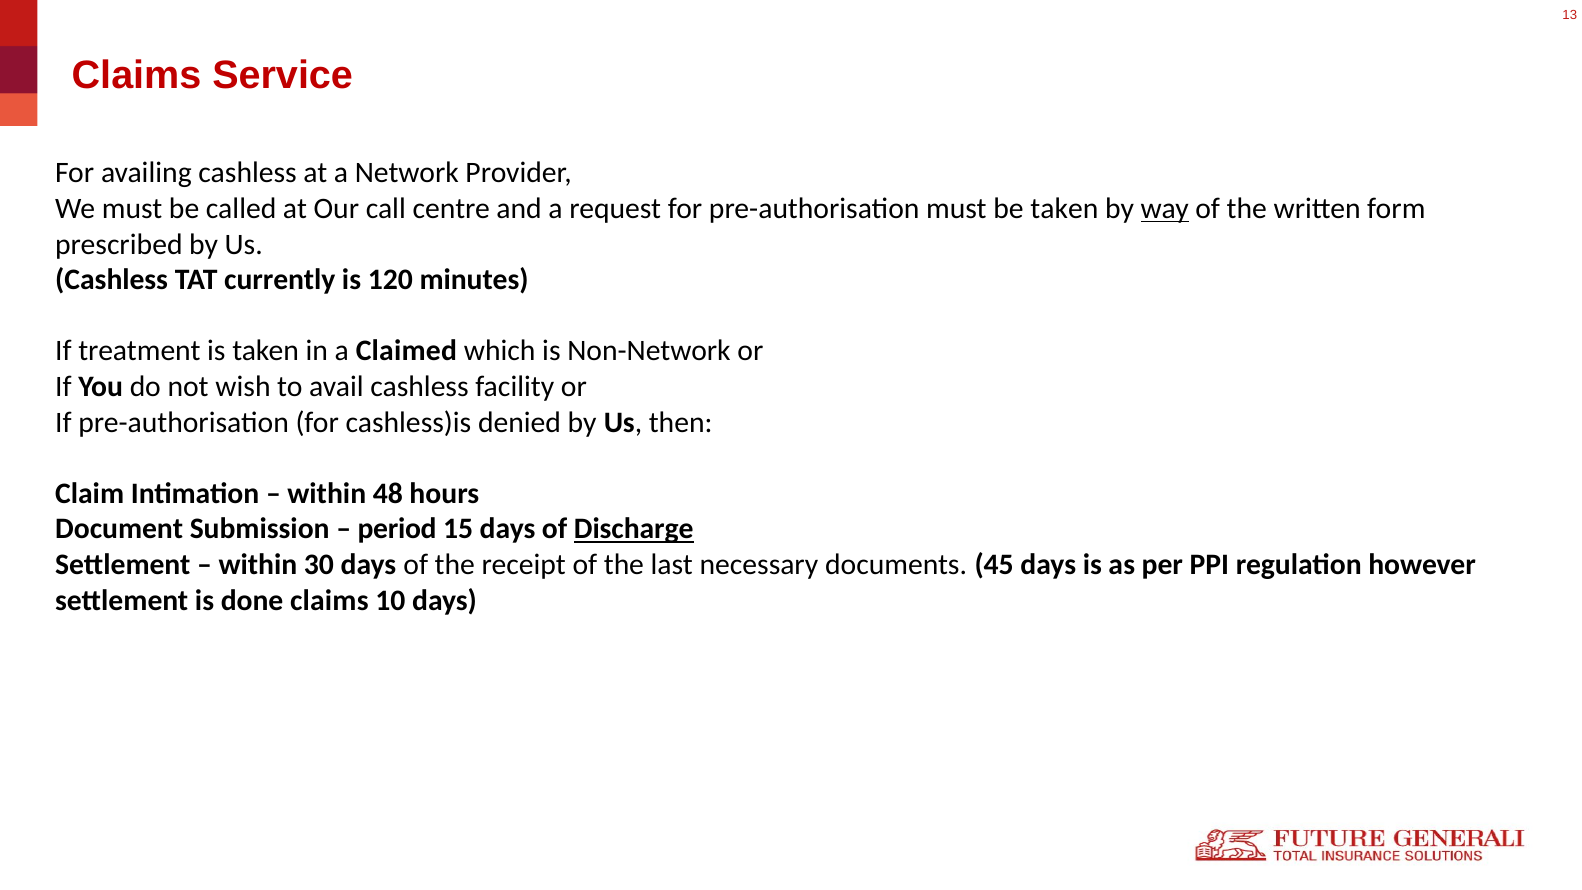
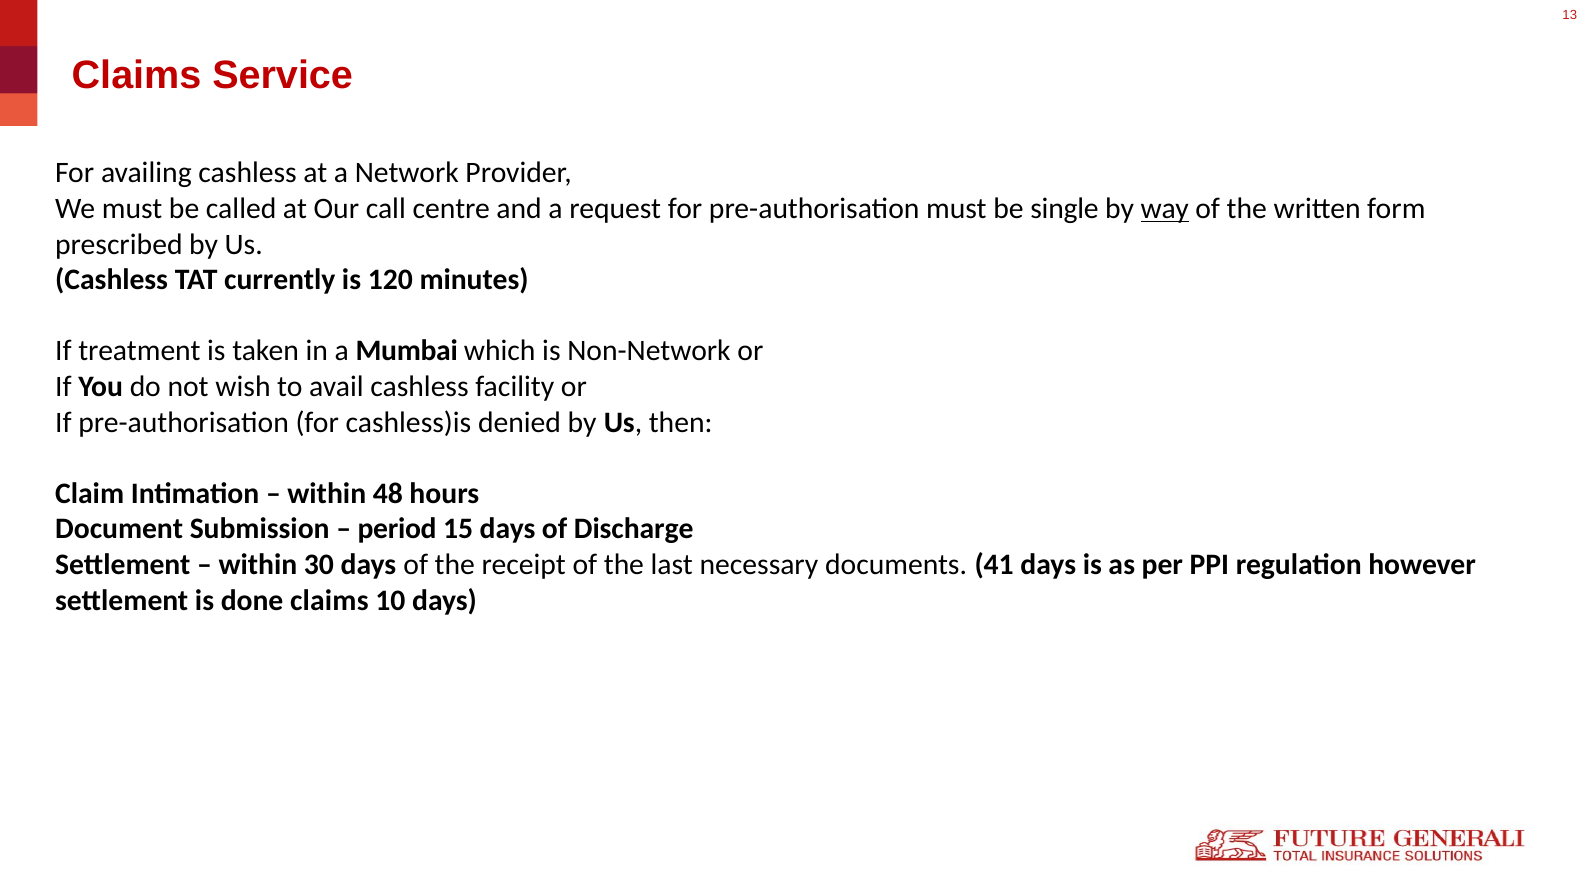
be taken: taken -> single (1064, 209)
Claimed: Claimed -> Mumbai (407, 351)
Discharge underline: present -> none (634, 529)
45: 45 -> 41 (994, 565)
